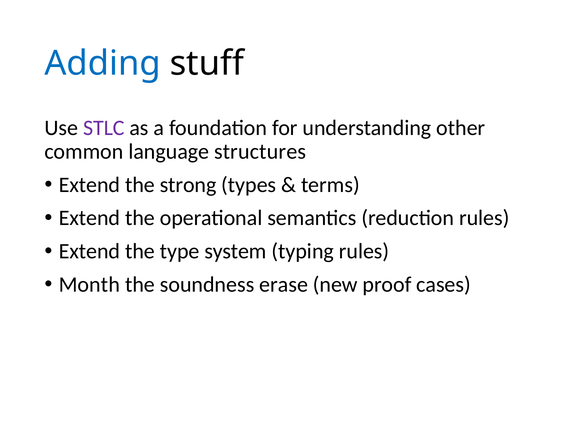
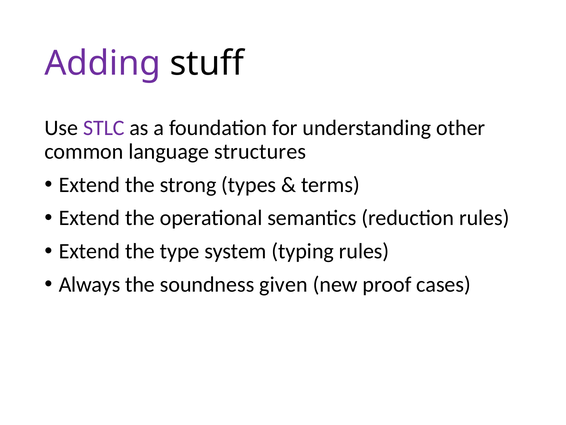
Adding colour: blue -> purple (103, 63)
Month: Month -> Always (90, 284)
erase: erase -> given (283, 284)
